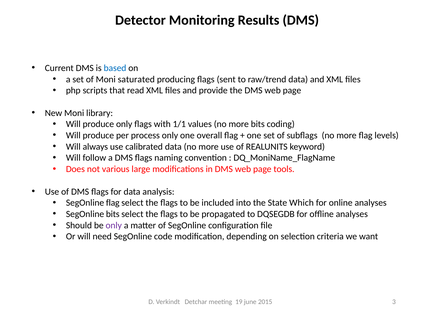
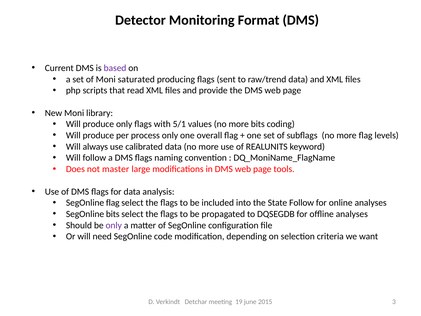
Results: Results -> Format (259, 20)
based colour: blue -> purple (115, 68)
1/1: 1/1 -> 5/1 (179, 124)
various: various -> master (116, 169)
State Which: Which -> Follow (302, 203)
